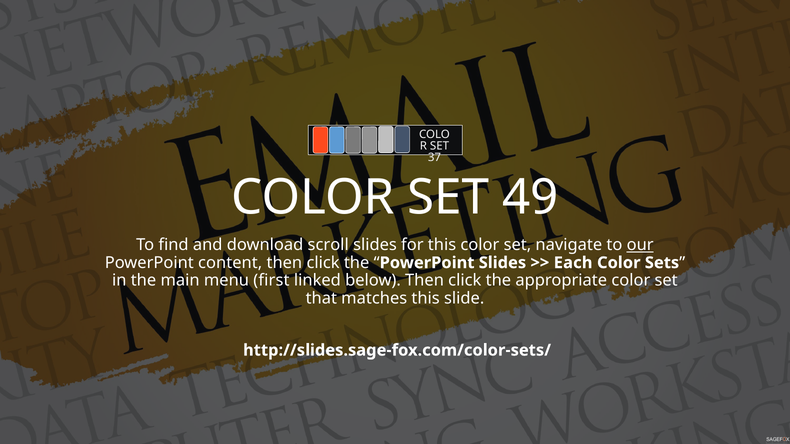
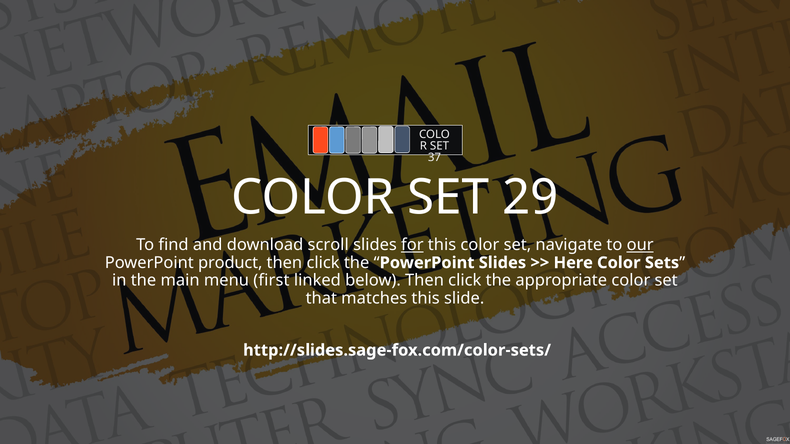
49: 49 -> 29 (530, 197)
for underline: none -> present (412, 245)
content: content -> product (230, 263)
Each: Each -> Here (573, 263)
